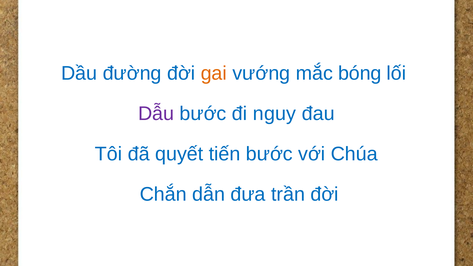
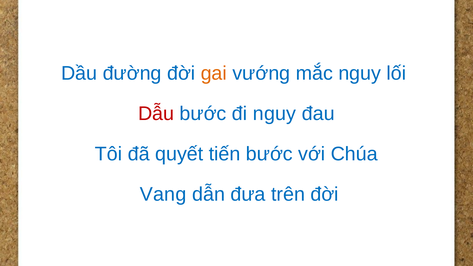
mắc bóng: bóng -> nguy (360, 73)
Dẫu colour: purple -> red (156, 114)
Chắn: Chắn -> Vang (163, 194)
trần: trần -> trên (288, 194)
